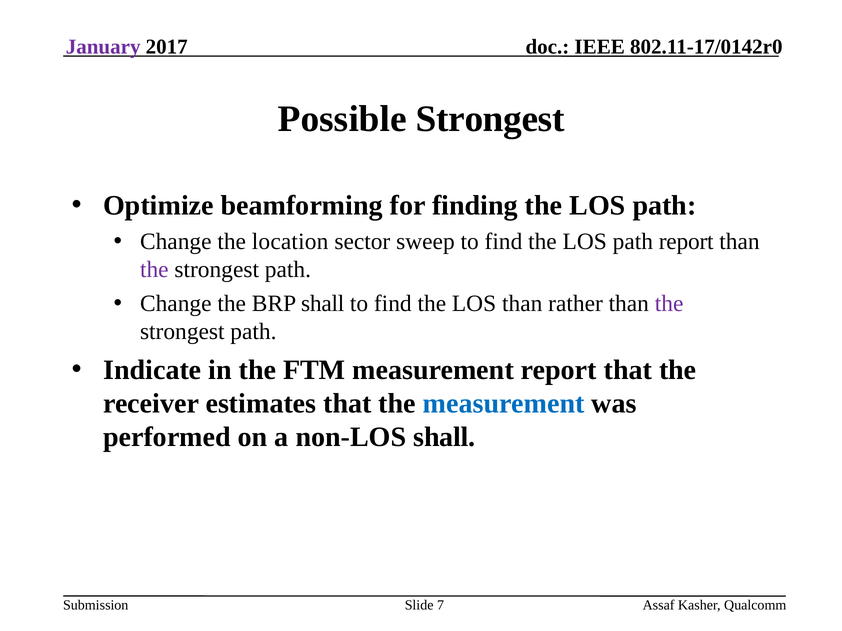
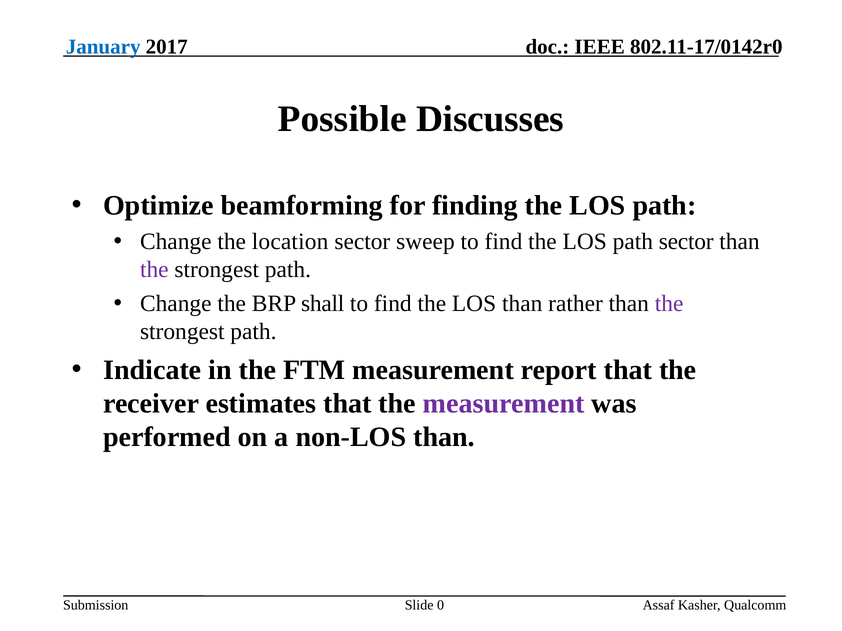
January colour: purple -> blue (103, 47)
Possible Strongest: Strongest -> Discusses (490, 119)
path report: report -> sector (686, 242)
measurement colour: blue -> purple (504, 404)
non-LOS shall: shall -> than (444, 438)
7: 7 -> 0 (441, 606)
